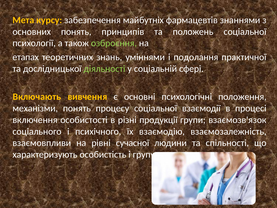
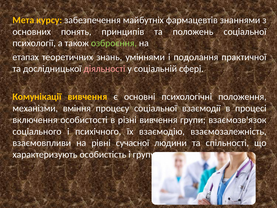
діяльності colour: light green -> pink (104, 69)
Включають: Включають -> Комунікації (37, 97)
механізми понять: понять -> вміння (77, 108)
різні продукції: продукції -> вивчення (158, 120)
